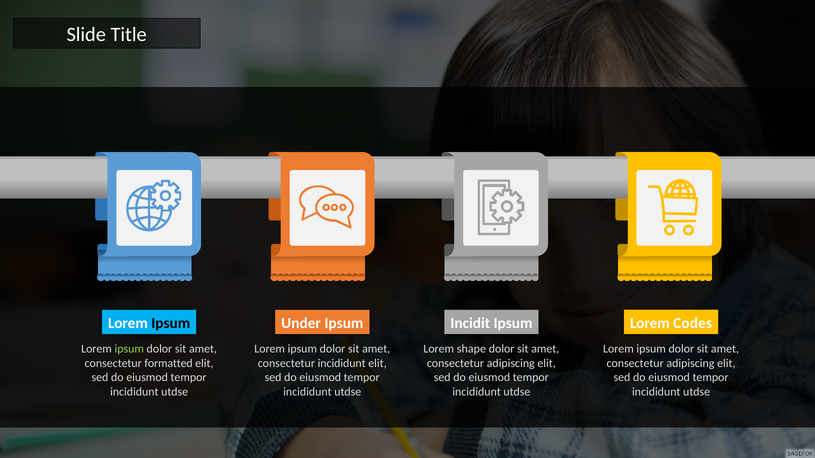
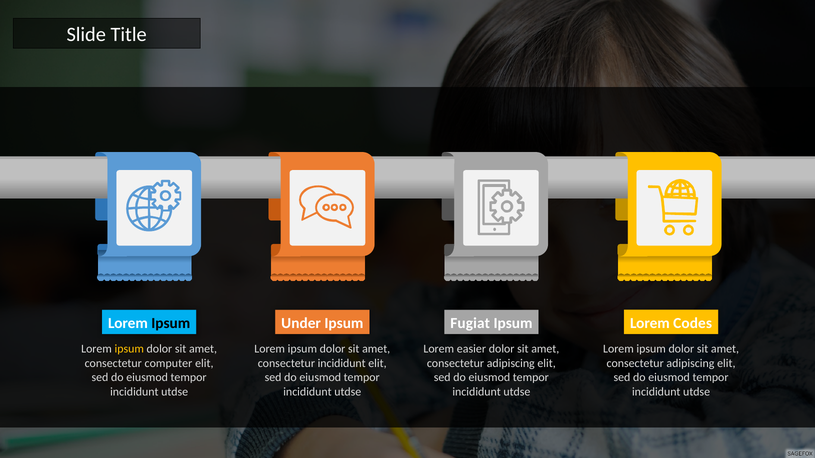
Incidit: Incidit -> Fugiat (470, 323)
ipsum colour: light green -> yellow (129, 349)
shape: shape -> easier (471, 349)
formatted: formatted -> computer (168, 364)
